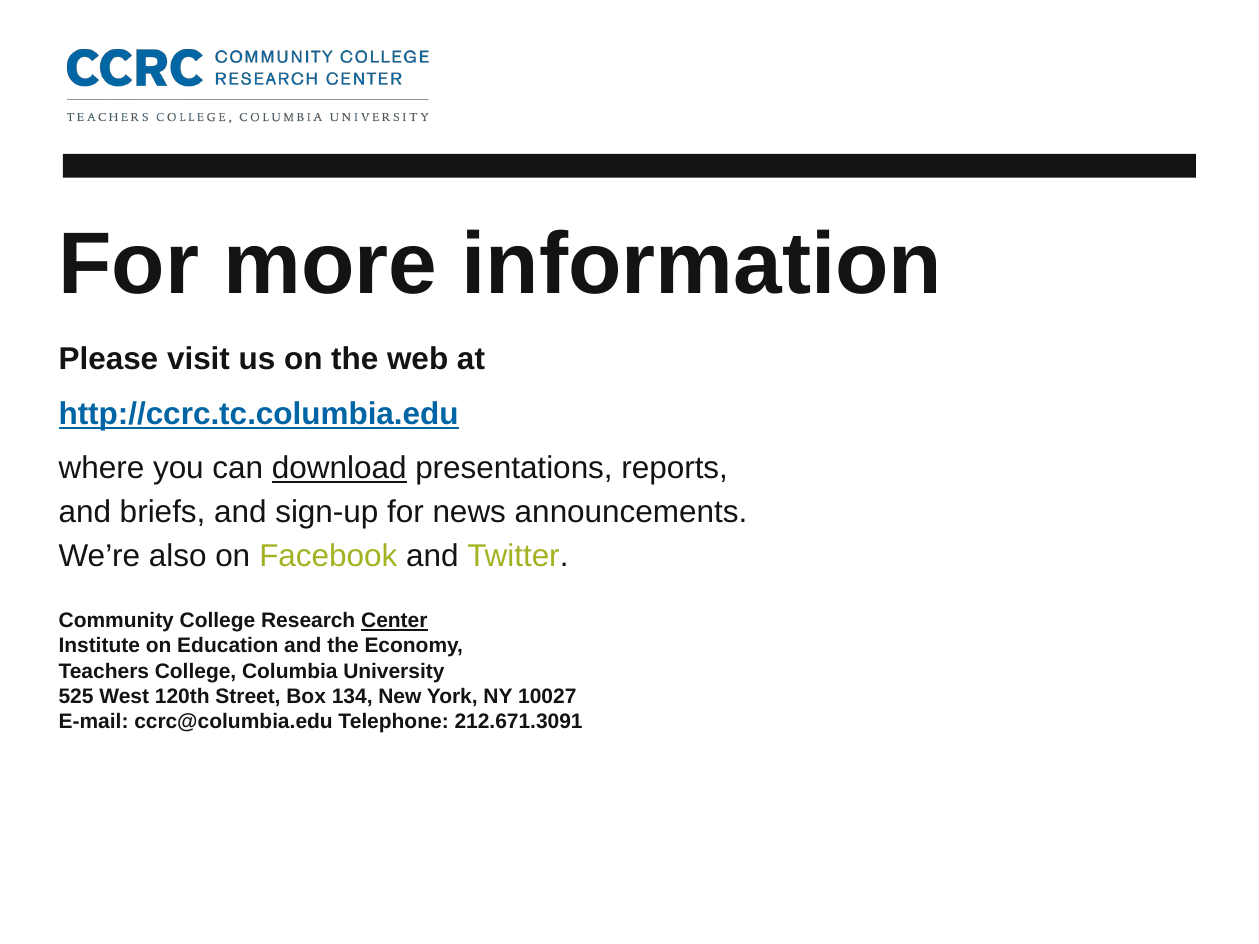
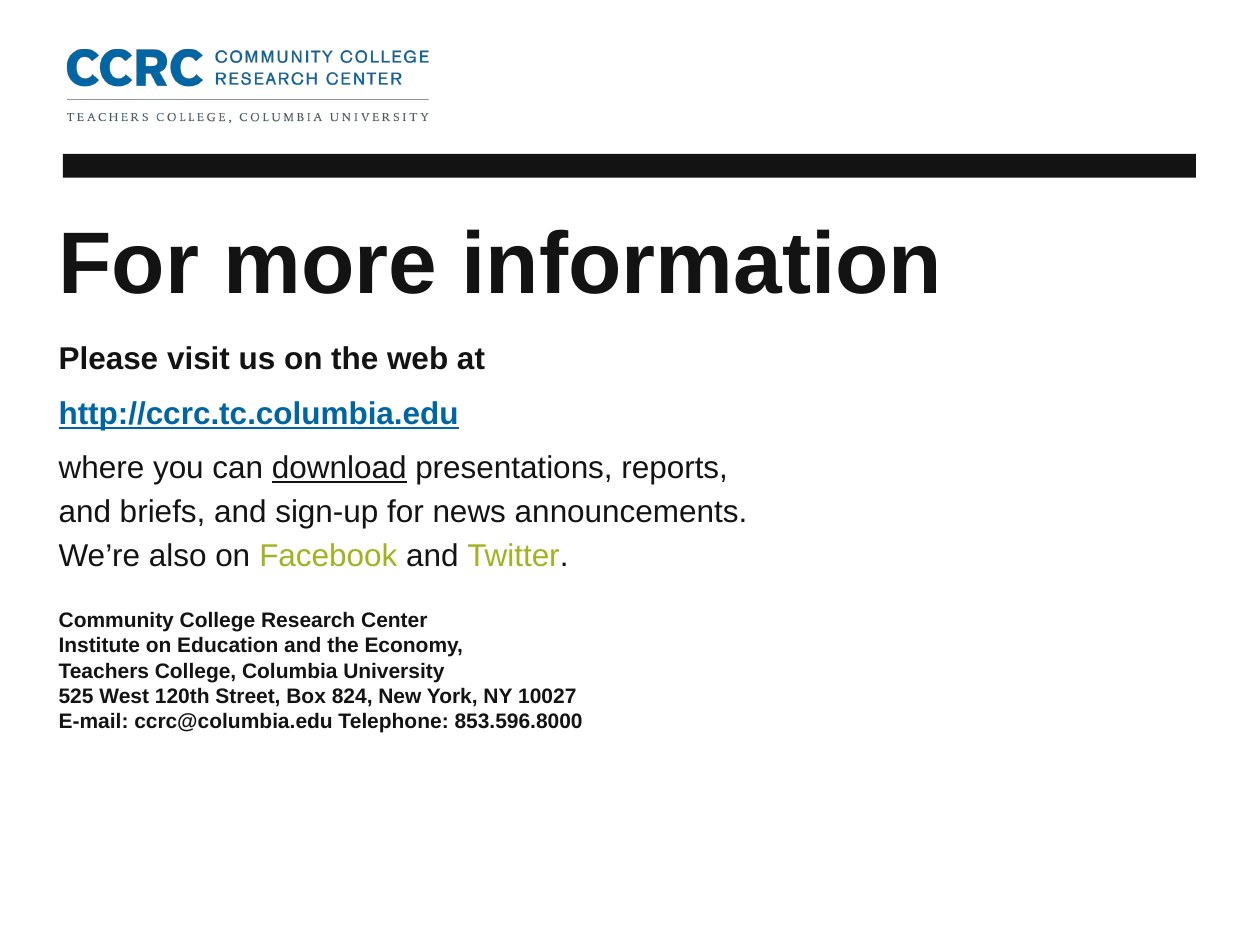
Center underline: present -> none (394, 621)
134: 134 -> 824 (352, 697)
212.671.3091: 212.671.3091 -> 853.596.8000 (519, 722)
